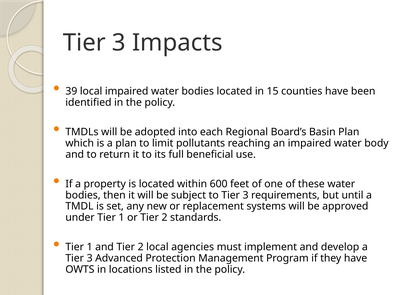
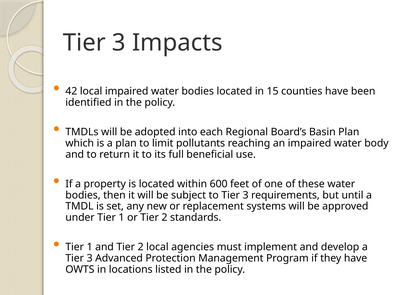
39: 39 -> 42 (71, 91)
